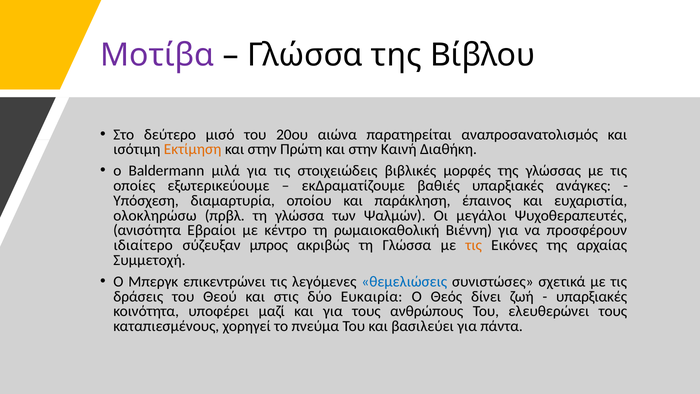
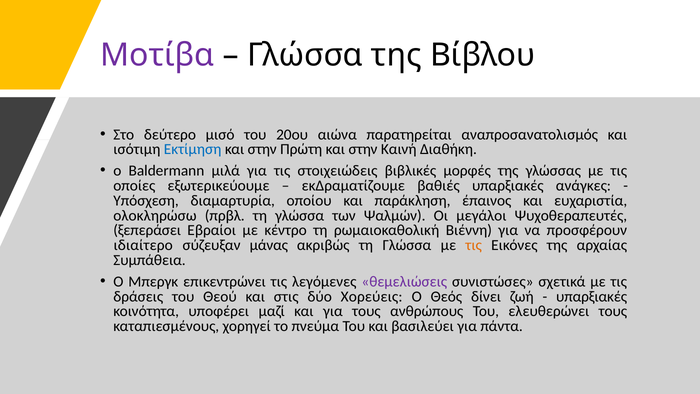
Εκτίμηση colour: orange -> blue (193, 149)
ανισότητα: ανισότητα -> ξεπεράσει (147, 230)
μπρος: μπρος -> μάνας (269, 245)
Συμμετοχή: Συμμετοχή -> Συμπάθεια (150, 260)
θεμελιώσεις colour: blue -> purple (404, 281)
Ευκαιρία: Ευκαιρία -> Χορεύεις (372, 296)
